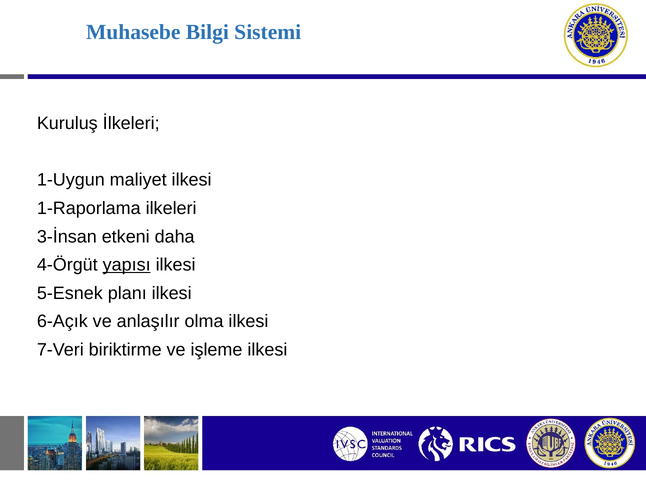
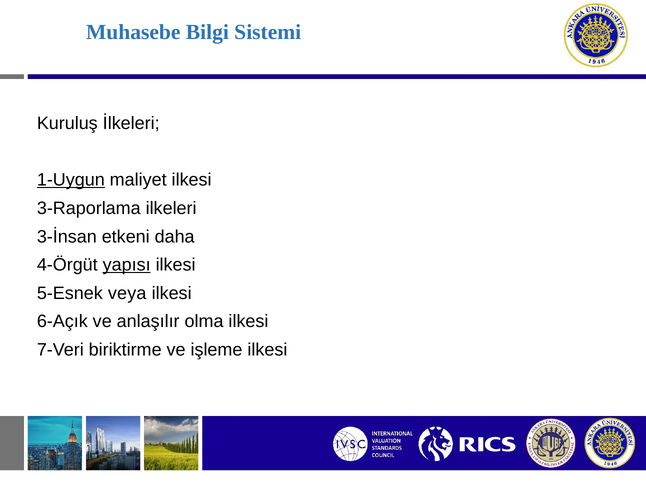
1-Uygun underline: none -> present (71, 180)
1-Raporlama: 1-Raporlama -> 3-Raporlama (89, 208)
planı: planı -> veya (127, 294)
